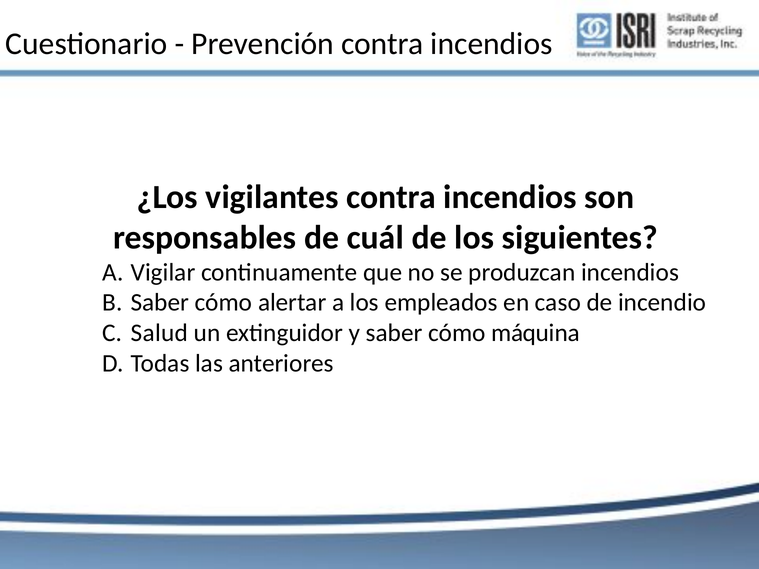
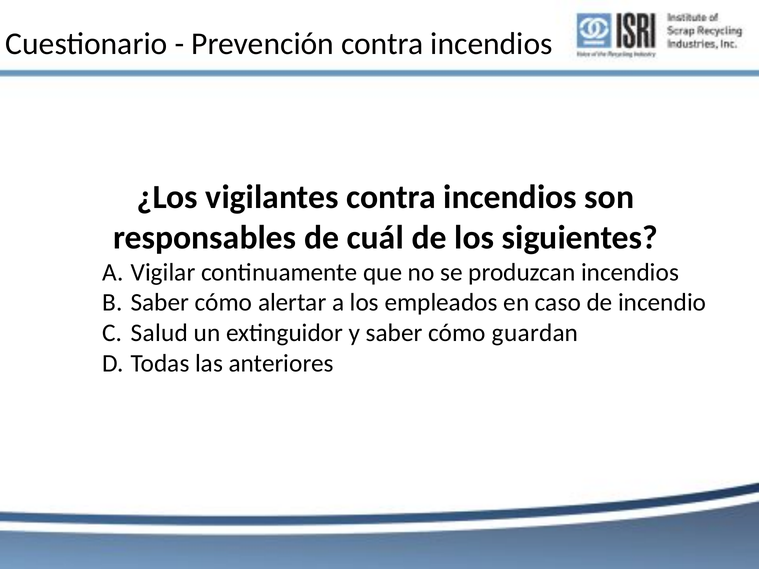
máquina: máquina -> guardan (535, 333)
